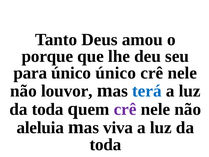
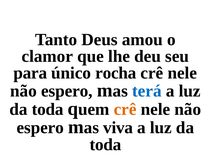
porque: porque -> clamor (47, 56)
único único: único -> rocha (116, 73)
louvor: louvor -> espero (67, 91)
crê colour: purple -> orange (125, 109)
aleluia: aleluia -> espero (40, 127)
